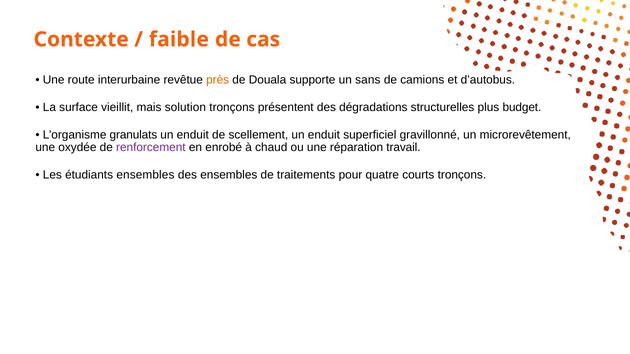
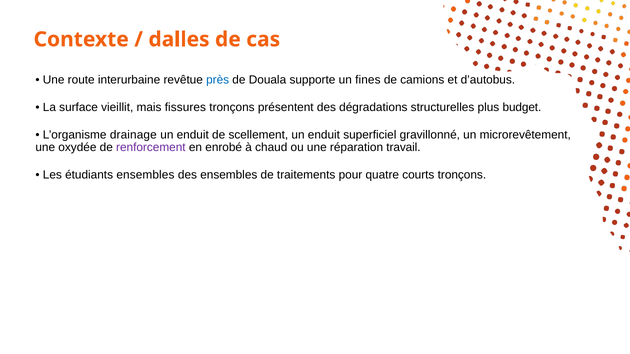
faible: faible -> dalles (179, 39)
près colour: orange -> blue (218, 80)
sans: sans -> fines (368, 80)
solution: solution -> fissures (185, 107)
granulats: granulats -> drainage (133, 135)
